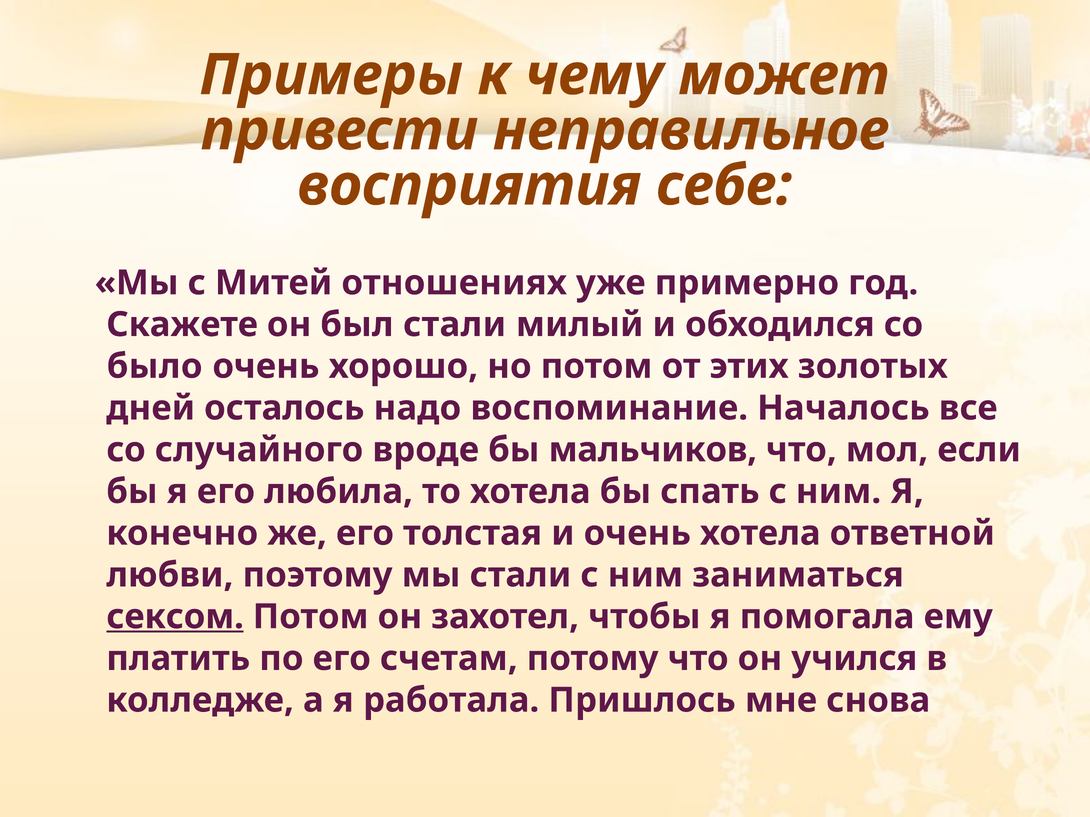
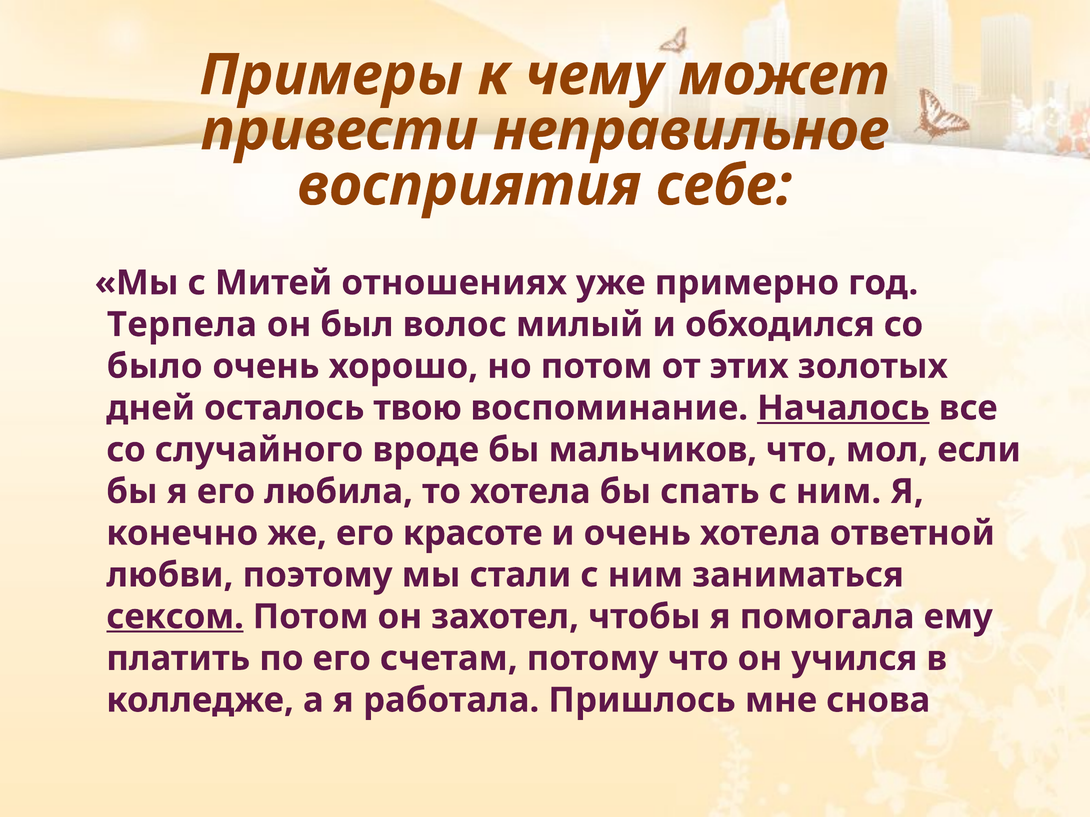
Скажете: Скажете -> Терпела (182, 325)
был стали: стали -> волос (455, 325)
надо: надо -> твою (418, 408)
Началось underline: none -> present (843, 408)
толстая: толстая -> красоте (473, 534)
